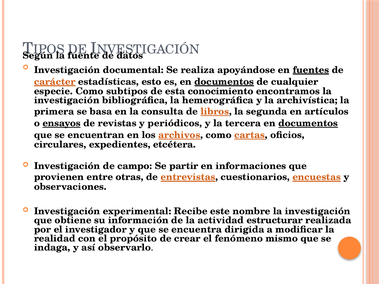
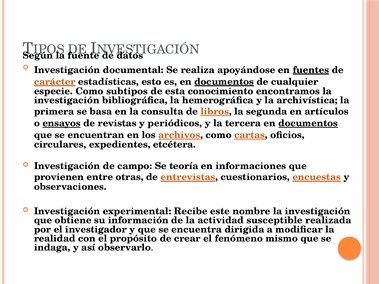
partir: partir -> teoría (184, 166)
estructurar: estructurar -> susceptible (275, 221)
